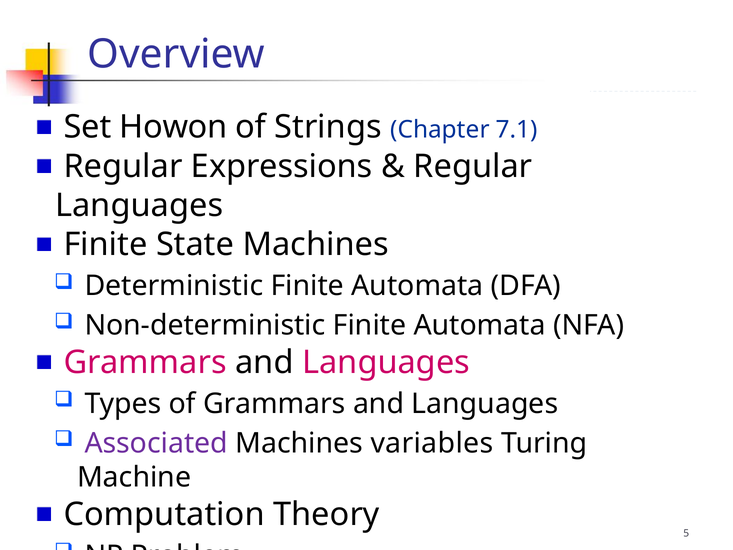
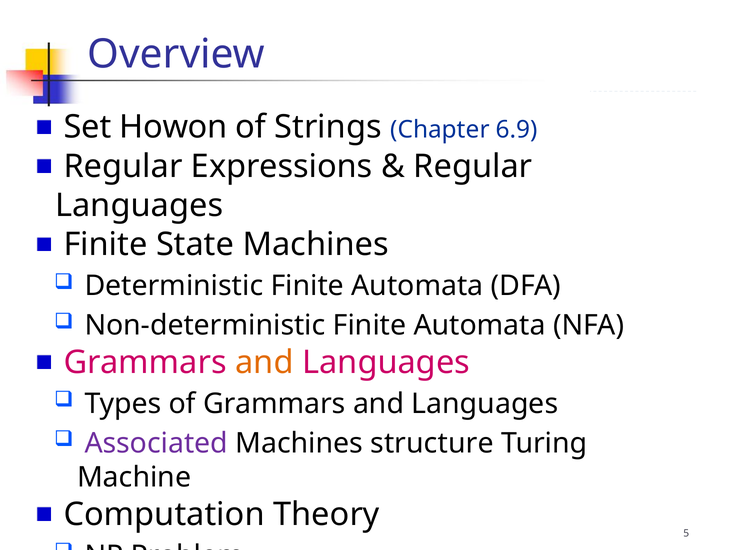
7.1: 7.1 -> 6.9 (517, 130)
and colour: black -> orange (264, 362)
variables: variables -> structure (432, 443)
